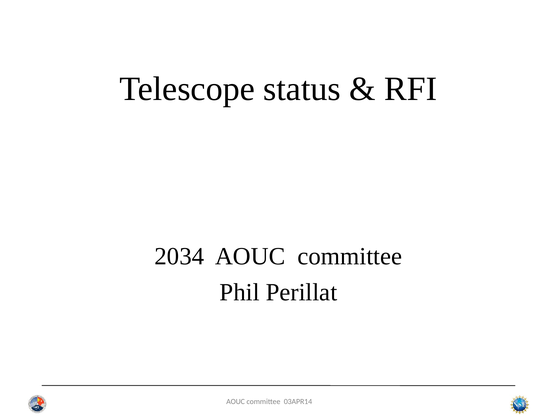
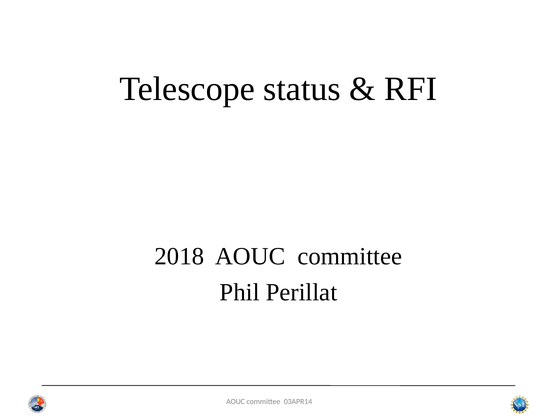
2034: 2034 -> 2018 (179, 256)
